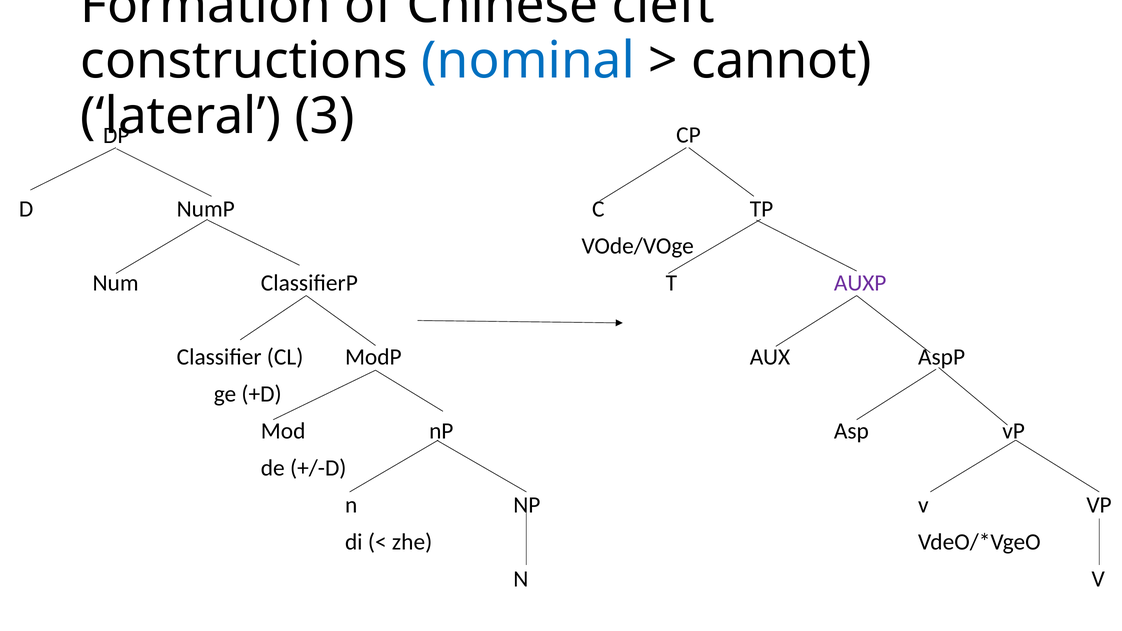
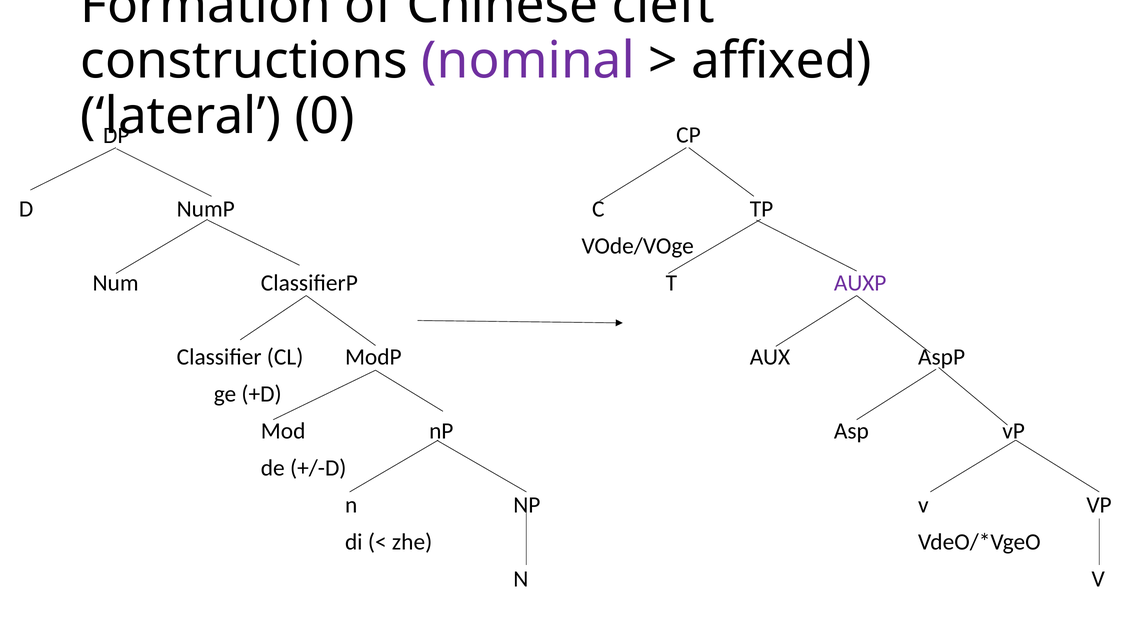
nominal colour: blue -> purple (528, 61)
cannot: cannot -> affixed (781, 61)
3: 3 -> 0 (325, 116)
